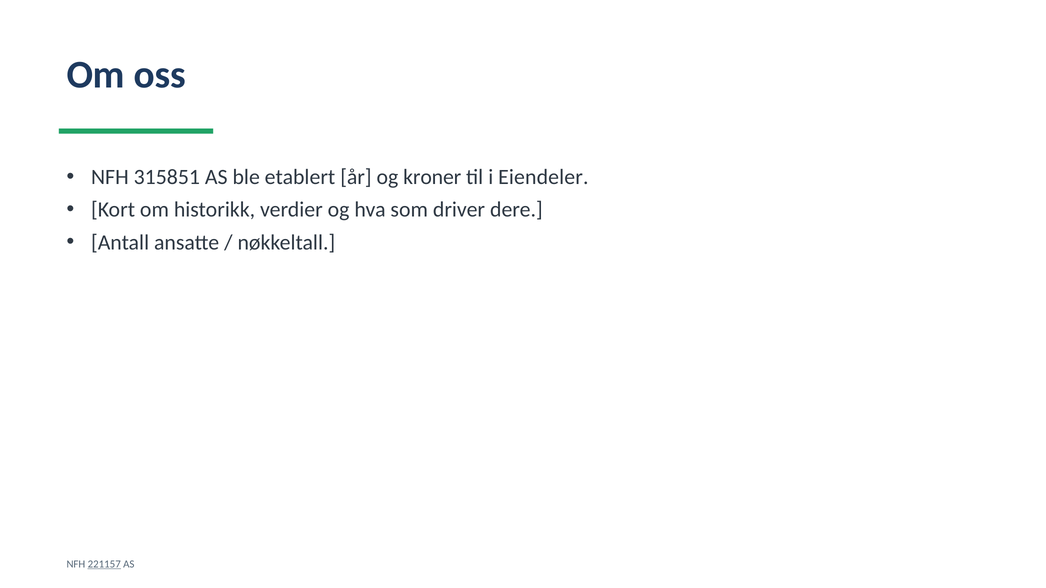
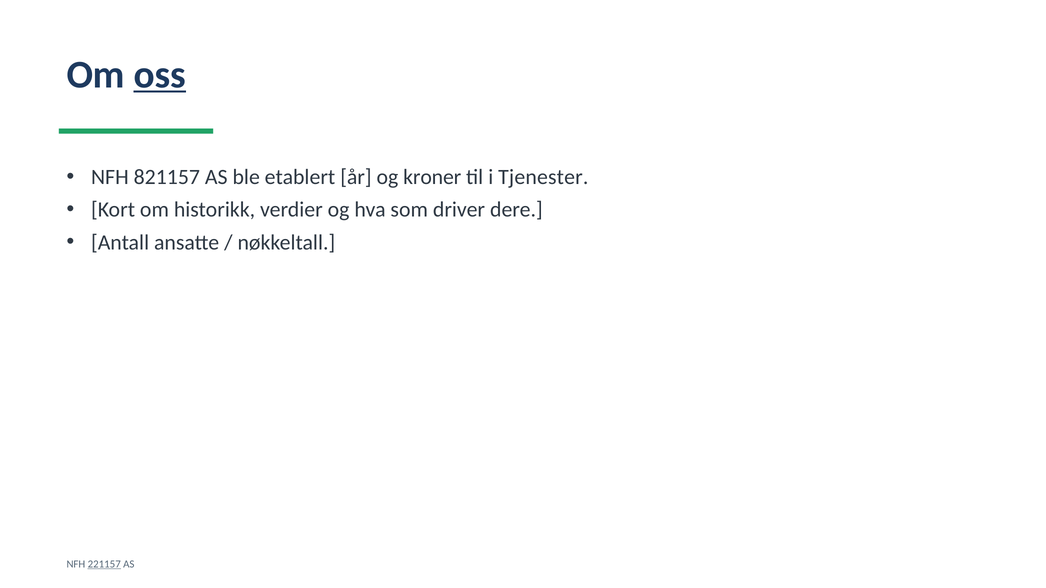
oss underline: none -> present (160, 75)
315851: 315851 -> 821157 (167, 177)
Eiendeler: Eiendeler -> Tjenester (543, 177)
